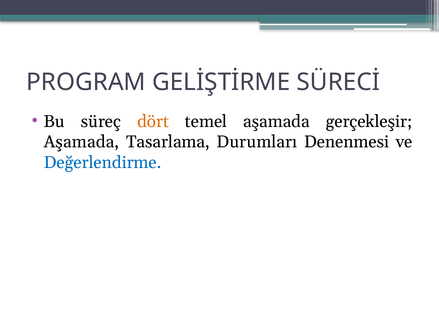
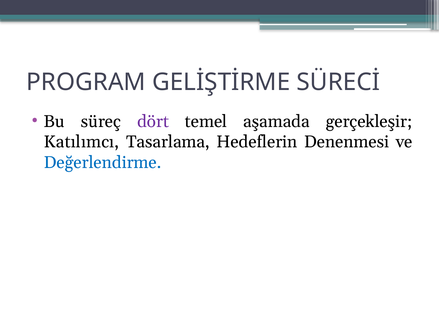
dört colour: orange -> purple (153, 122)
Aşamada: Aşamada -> Katılımcı (82, 142)
Durumları: Durumları -> Hedeflerin (257, 142)
